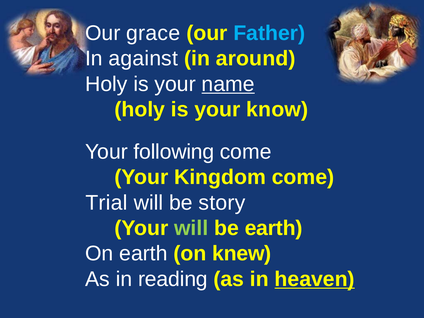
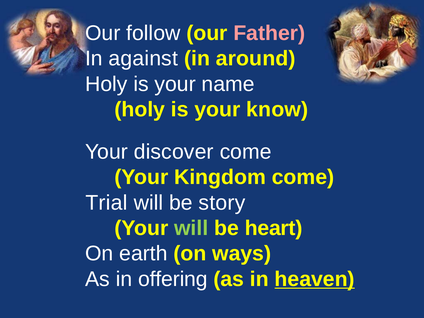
grace: grace -> follow (153, 33)
Father colour: light blue -> pink (269, 33)
name underline: present -> none (228, 84)
following: following -> discover (174, 152)
be earth: earth -> heart (274, 228)
knew: knew -> ways (242, 254)
reading: reading -> offering (173, 279)
